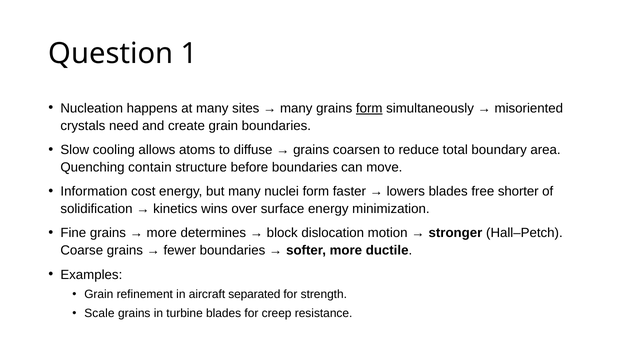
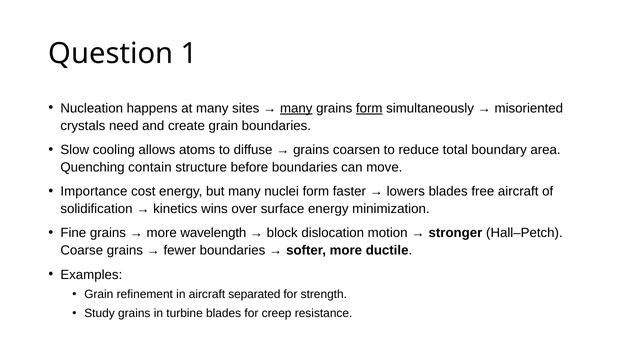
many underline: none -> present (296, 108)
Information: Information -> Importance (94, 191)
free shorter: shorter -> aircraft (518, 191)
determines: determines -> wavelength (213, 233)
Scale: Scale -> Study (99, 313)
